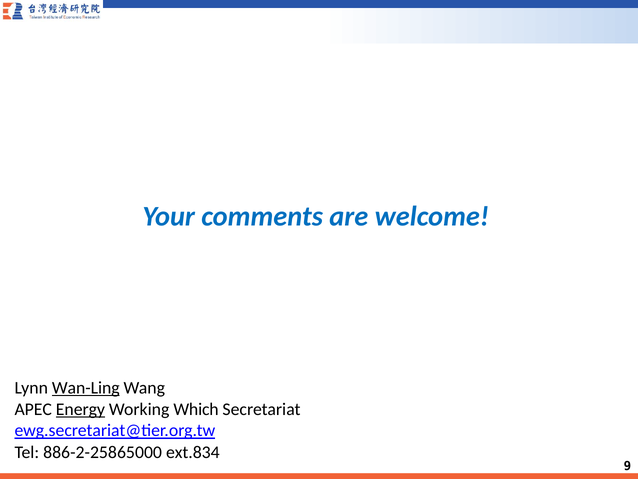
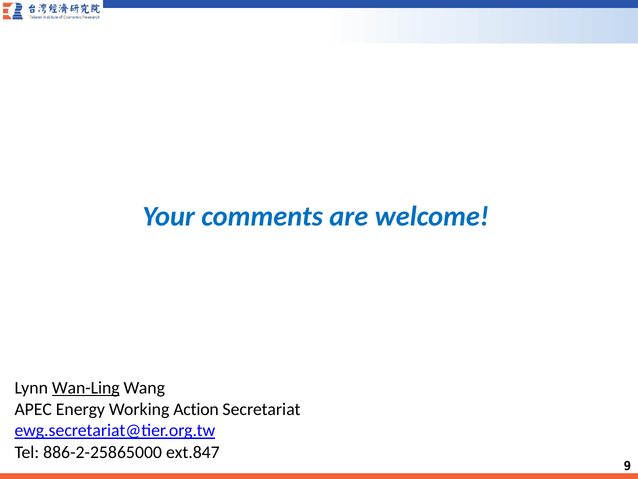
Energy underline: present -> none (80, 409)
Which: Which -> Action (196, 409)
ext.834: ext.834 -> ext.847 (193, 452)
